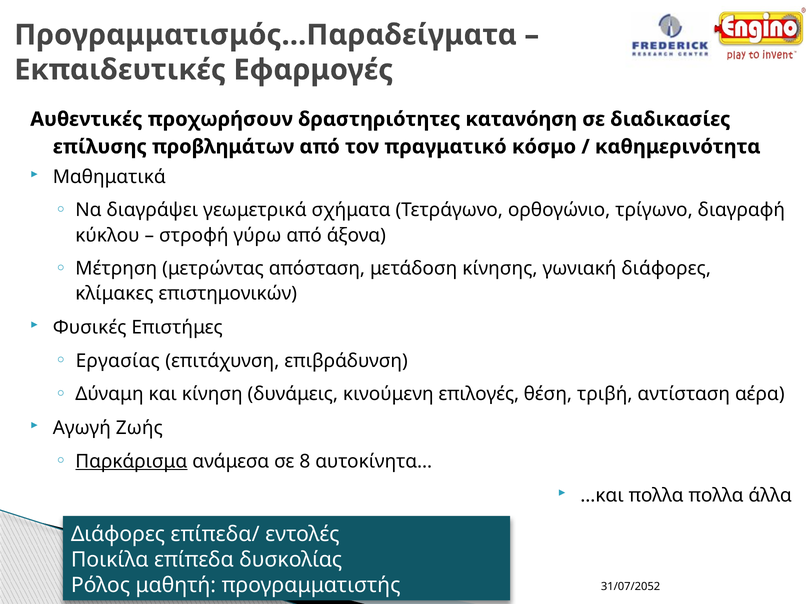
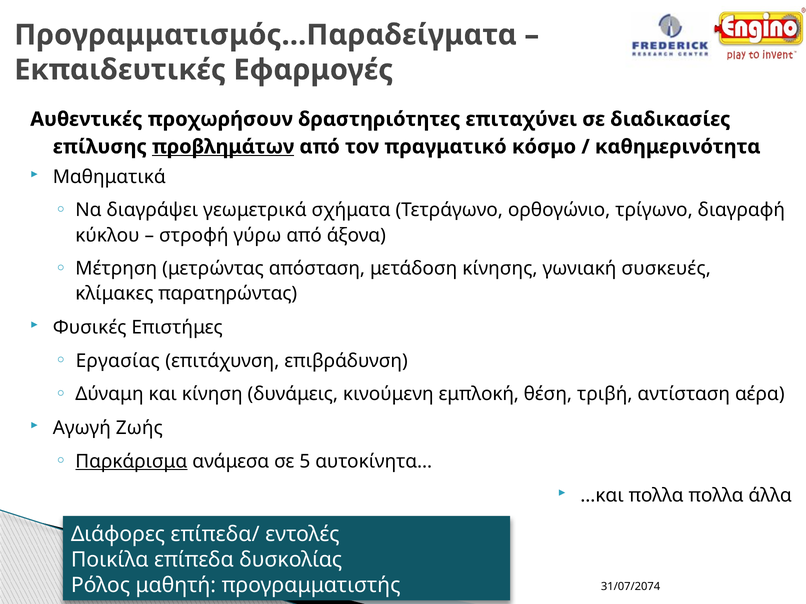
κατανόηση: κατανόηση -> επιταχύνει (521, 119)
προβλημάτων underline: none -> present (223, 147)
γωνιακή διάφορες: διάφορες -> συσκευές (666, 269)
επιστημονικών: επιστημονικών -> παρατηρώντας (228, 294)
επιλογές: επιλογές -> εμπλοκή (479, 394)
8: 8 -> 5 (305, 462)
31/07/2052: 31/07/2052 -> 31/07/2074 (631, 587)
